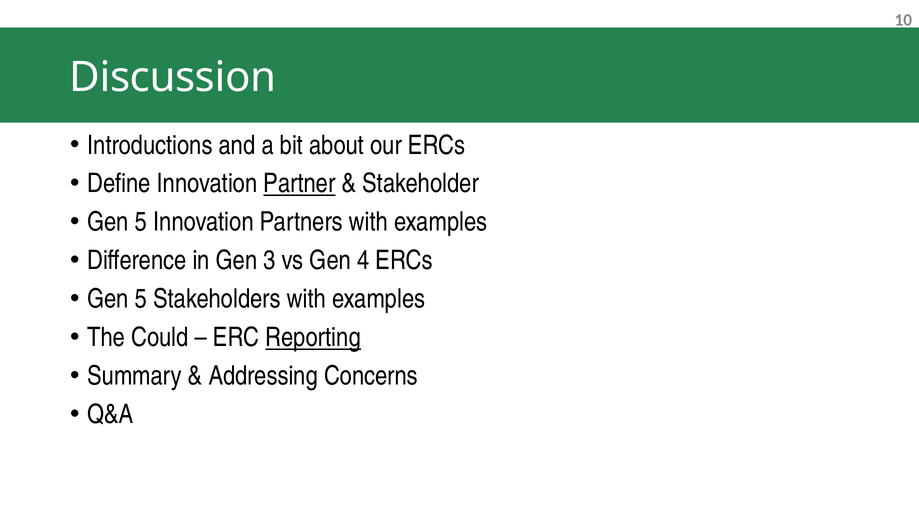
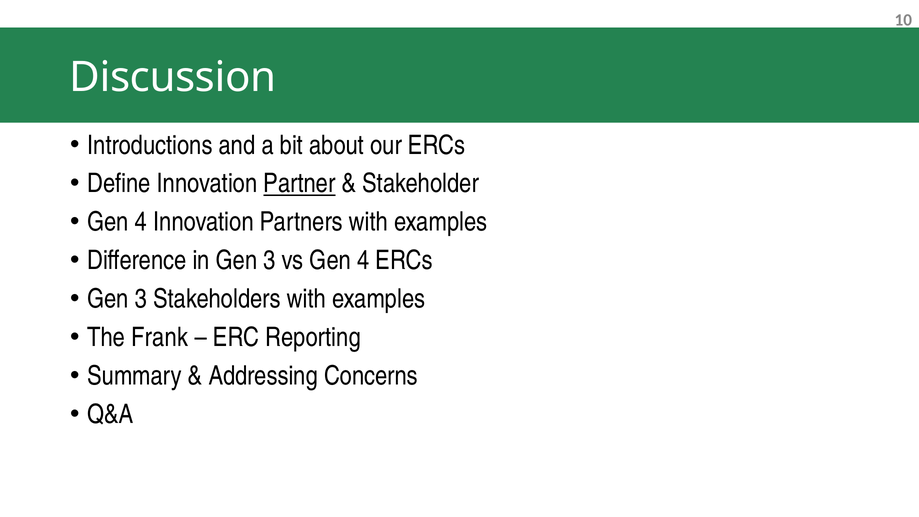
5: 5 -> 4 (141, 222)
5: 5 -> 3 (141, 299)
Could: Could -> Frank (160, 338)
Reporting underline: present -> none (313, 338)
